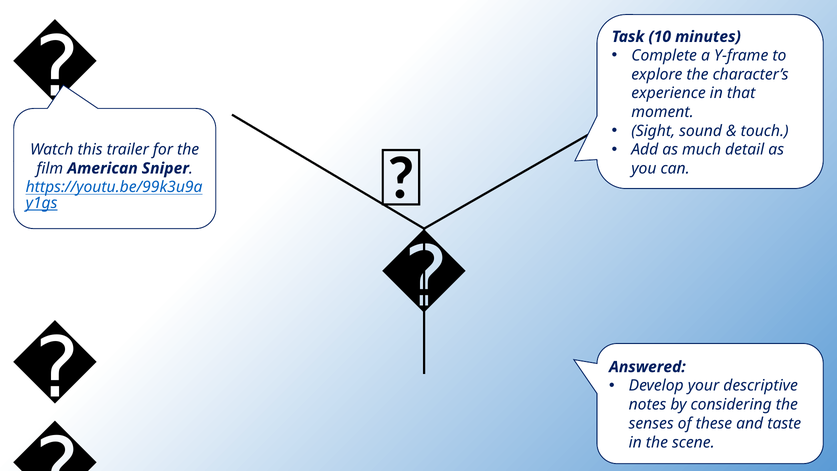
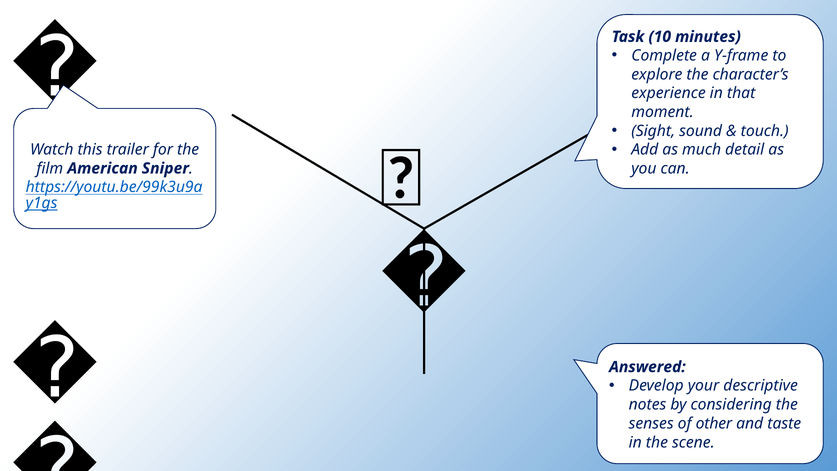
these: these -> other (714, 423)
